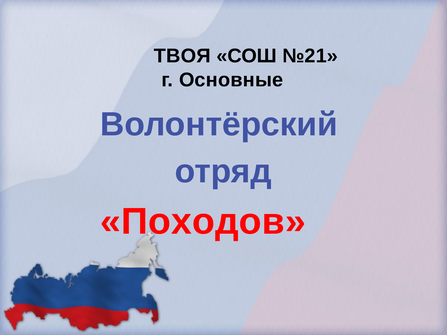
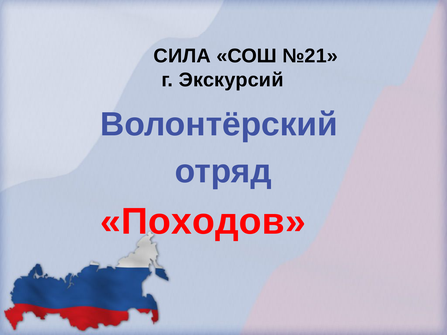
ТВОЯ: ТВОЯ -> СИЛА (182, 56)
Основные: Основные -> Экскурсий (231, 80)
